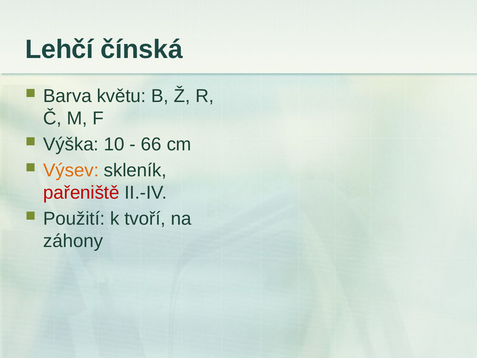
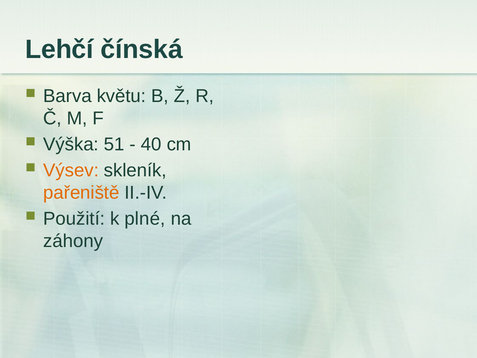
10: 10 -> 51 (114, 144)
66: 66 -> 40 (151, 144)
pařeniště colour: red -> orange (81, 193)
tvoří: tvoří -> plné (145, 219)
